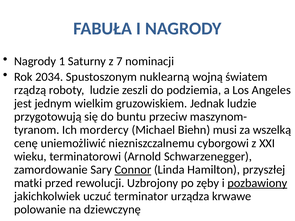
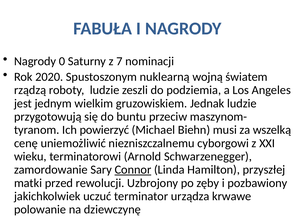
1: 1 -> 0 (62, 61)
2034: 2034 -> 2020 (49, 77)
mordercy: mordercy -> powierzyć (104, 130)
pozbawiony underline: present -> none (257, 183)
